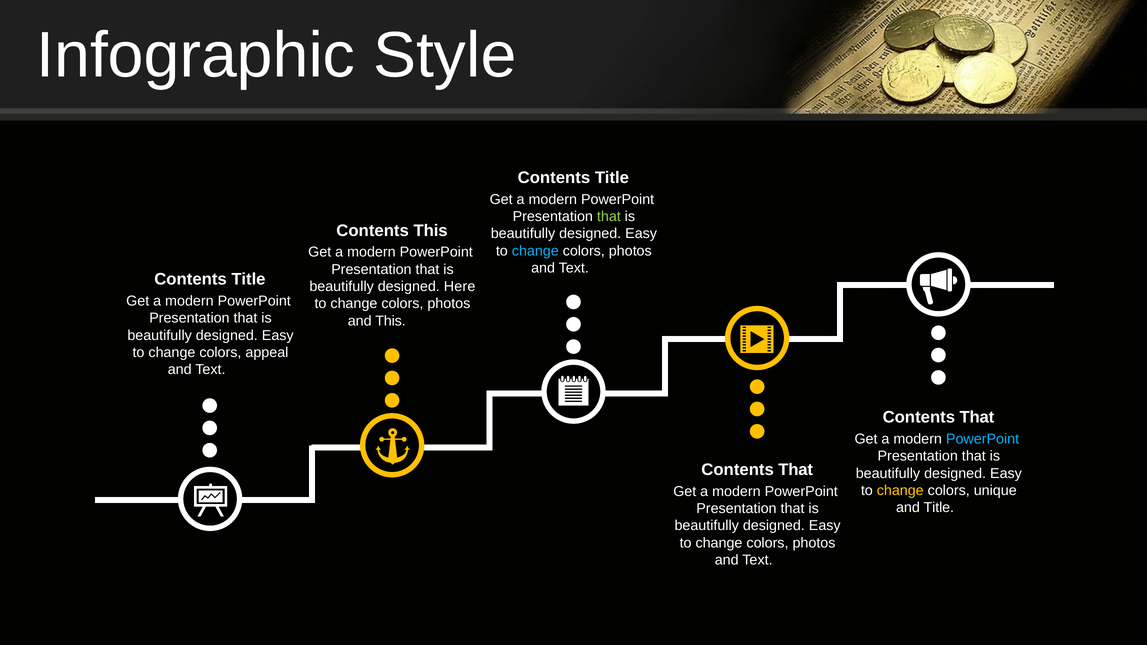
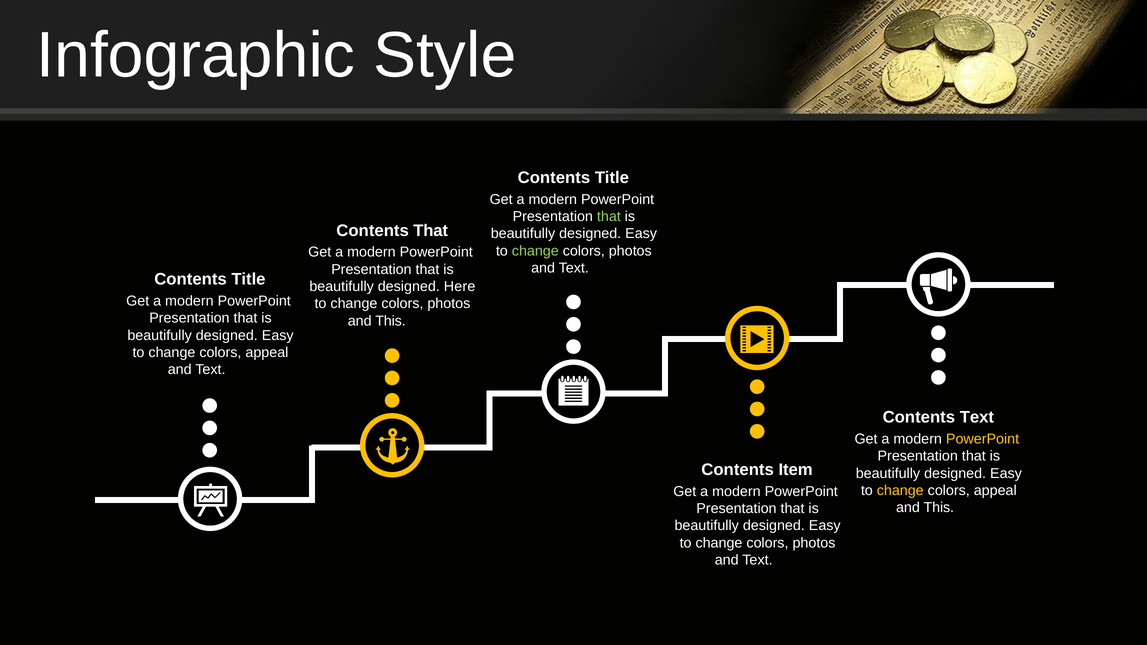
Contents This: This -> That (431, 231)
change colour: light blue -> light green (535, 251)
That: That -> Text (977, 417)
PowerPoint colour: light blue -> yellow (983, 439)
That: That -> Item (796, 470)
unique: unique -> appeal (995, 491)
Title: Title -> This (939, 508)
